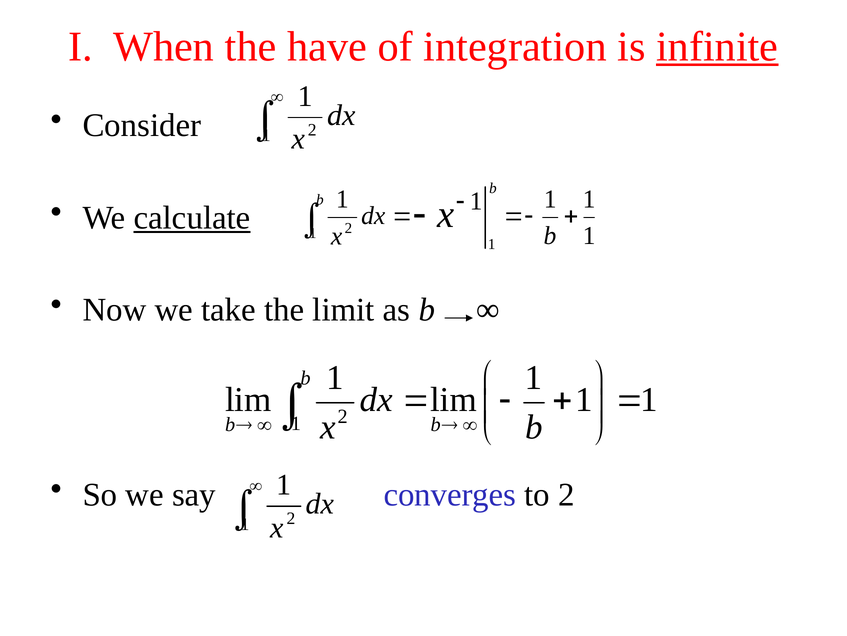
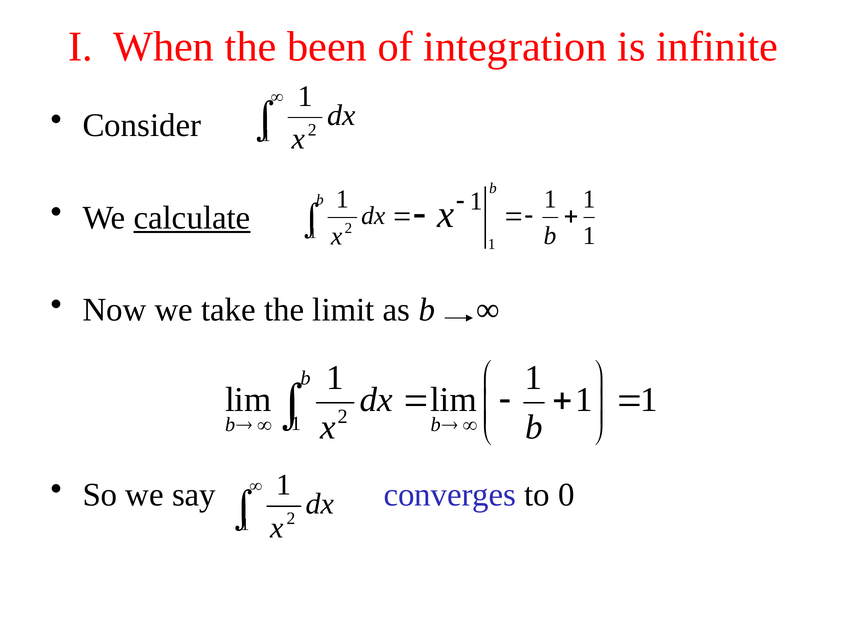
have: have -> been (327, 47)
infinite underline: present -> none (717, 47)
to 2: 2 -> 0 (566, 494)
